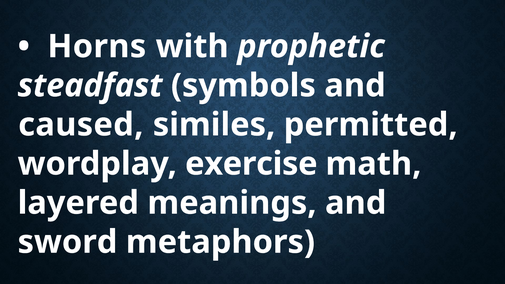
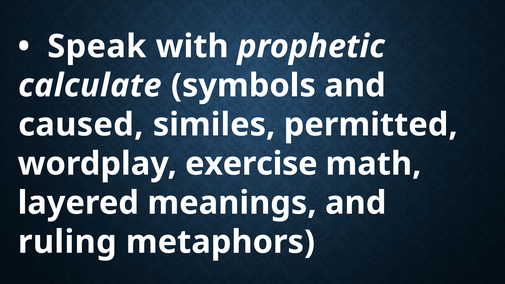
Horns: Horns -> Speak (97, 46)
steadfast: steadfast -> calculate (90, 86)
sword: sword -> ruling (67, 242)
